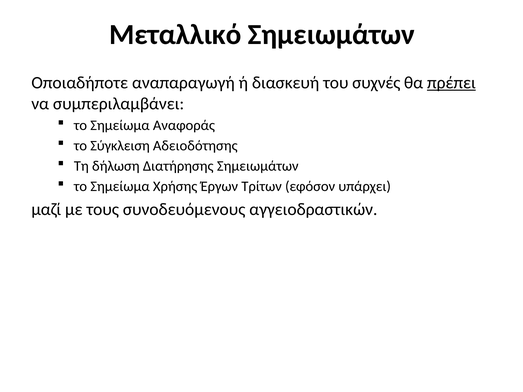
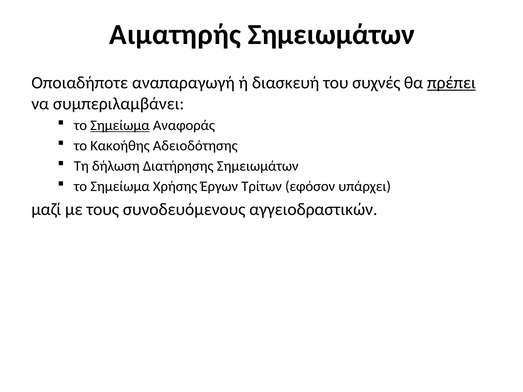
Μεταλλικό: Μεταλλικό -> Αιματηρής (175, 35)
Σημείωμα underline: none -> present (120, 126)
Σύγκλειση: Σύγκλειση -> Κακοήθης (120, 146)
